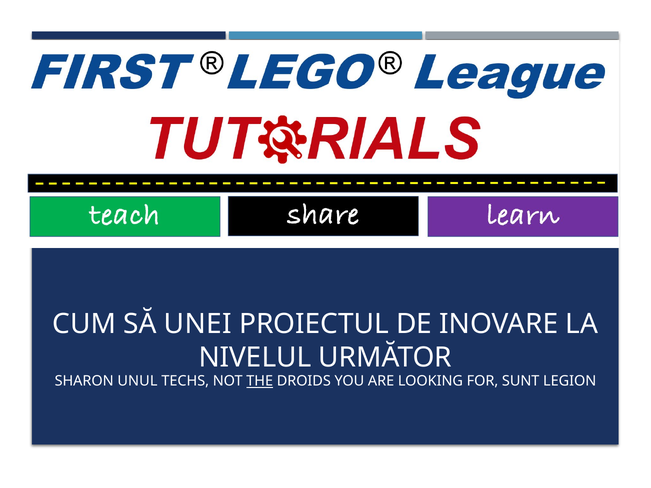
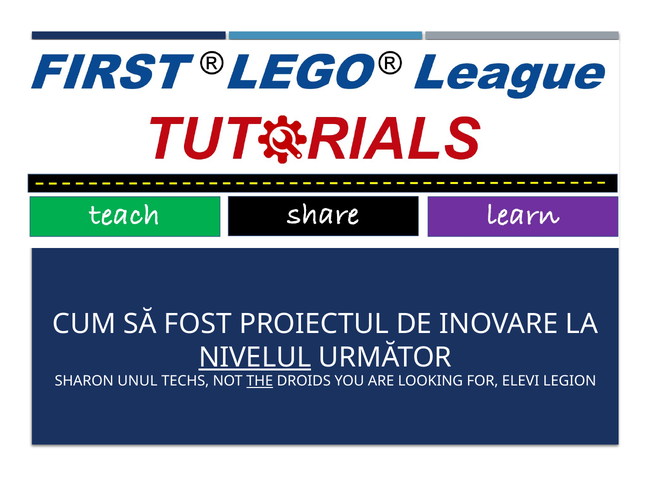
UNEI: UNEI -> FOST (198, 324)
NIVELUL underline: none -> present (255, 358)
SUNT: SUNT -> ELEVI (521, 381)
